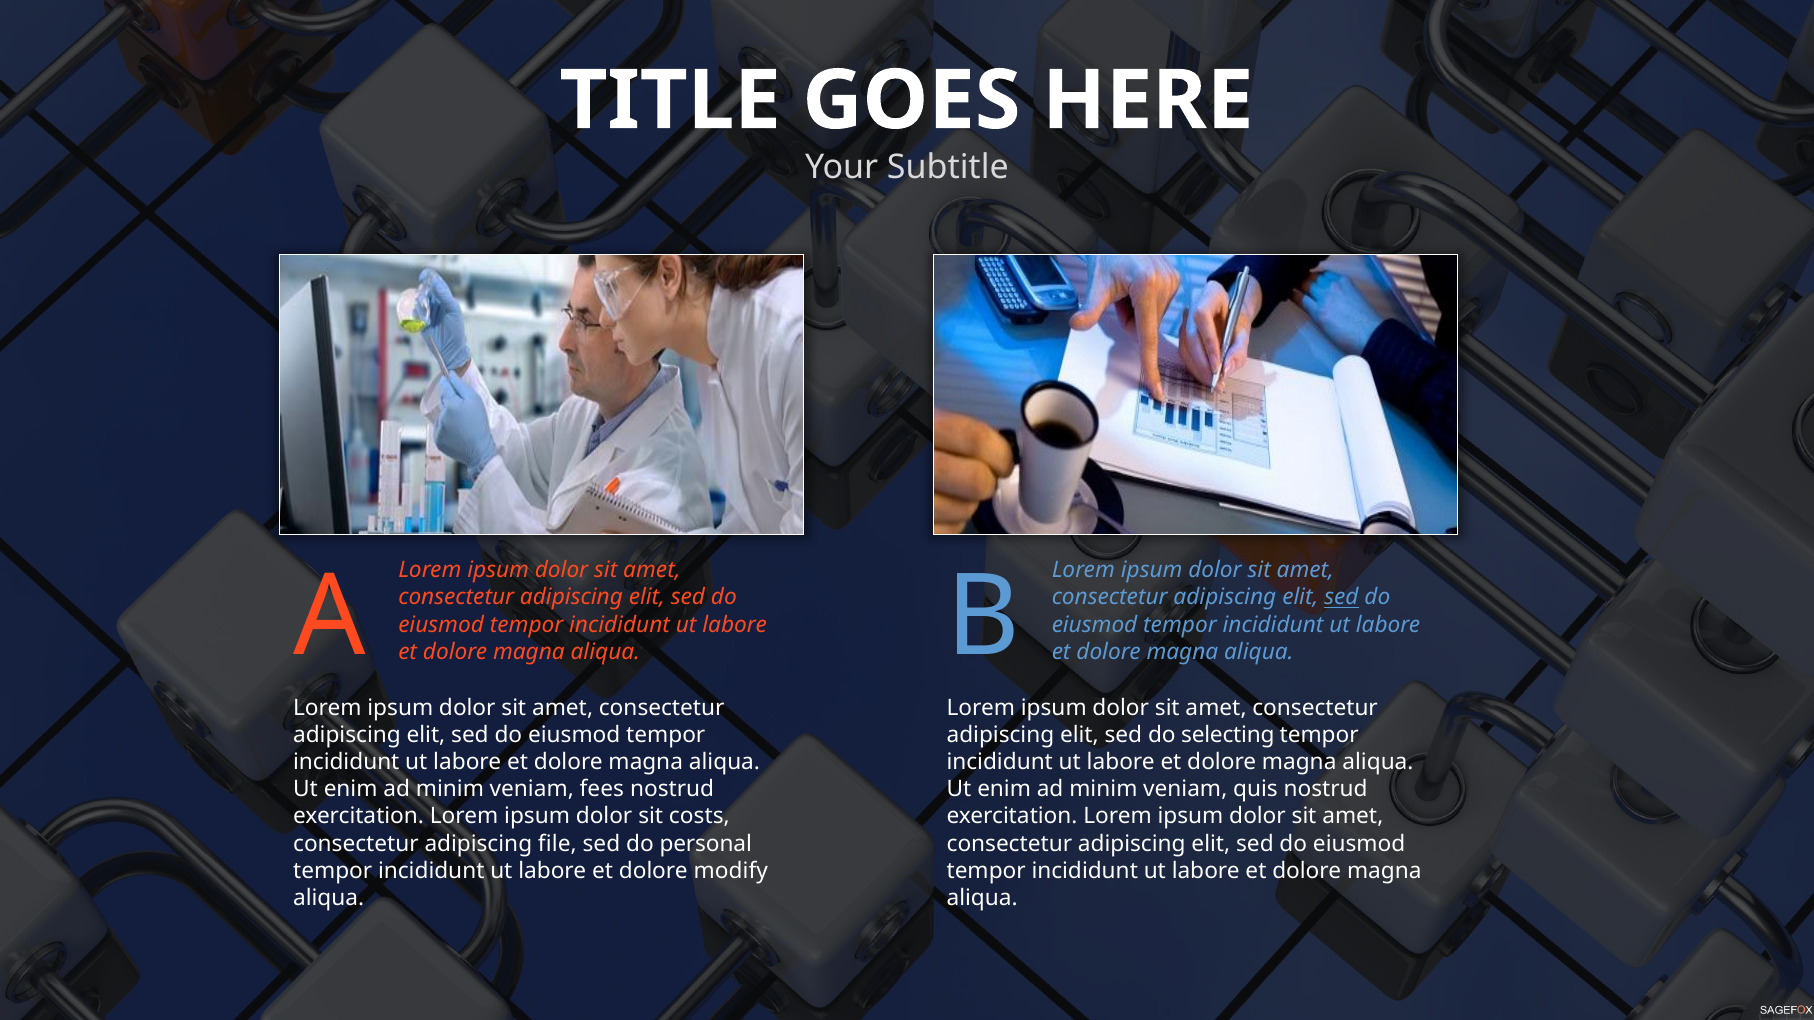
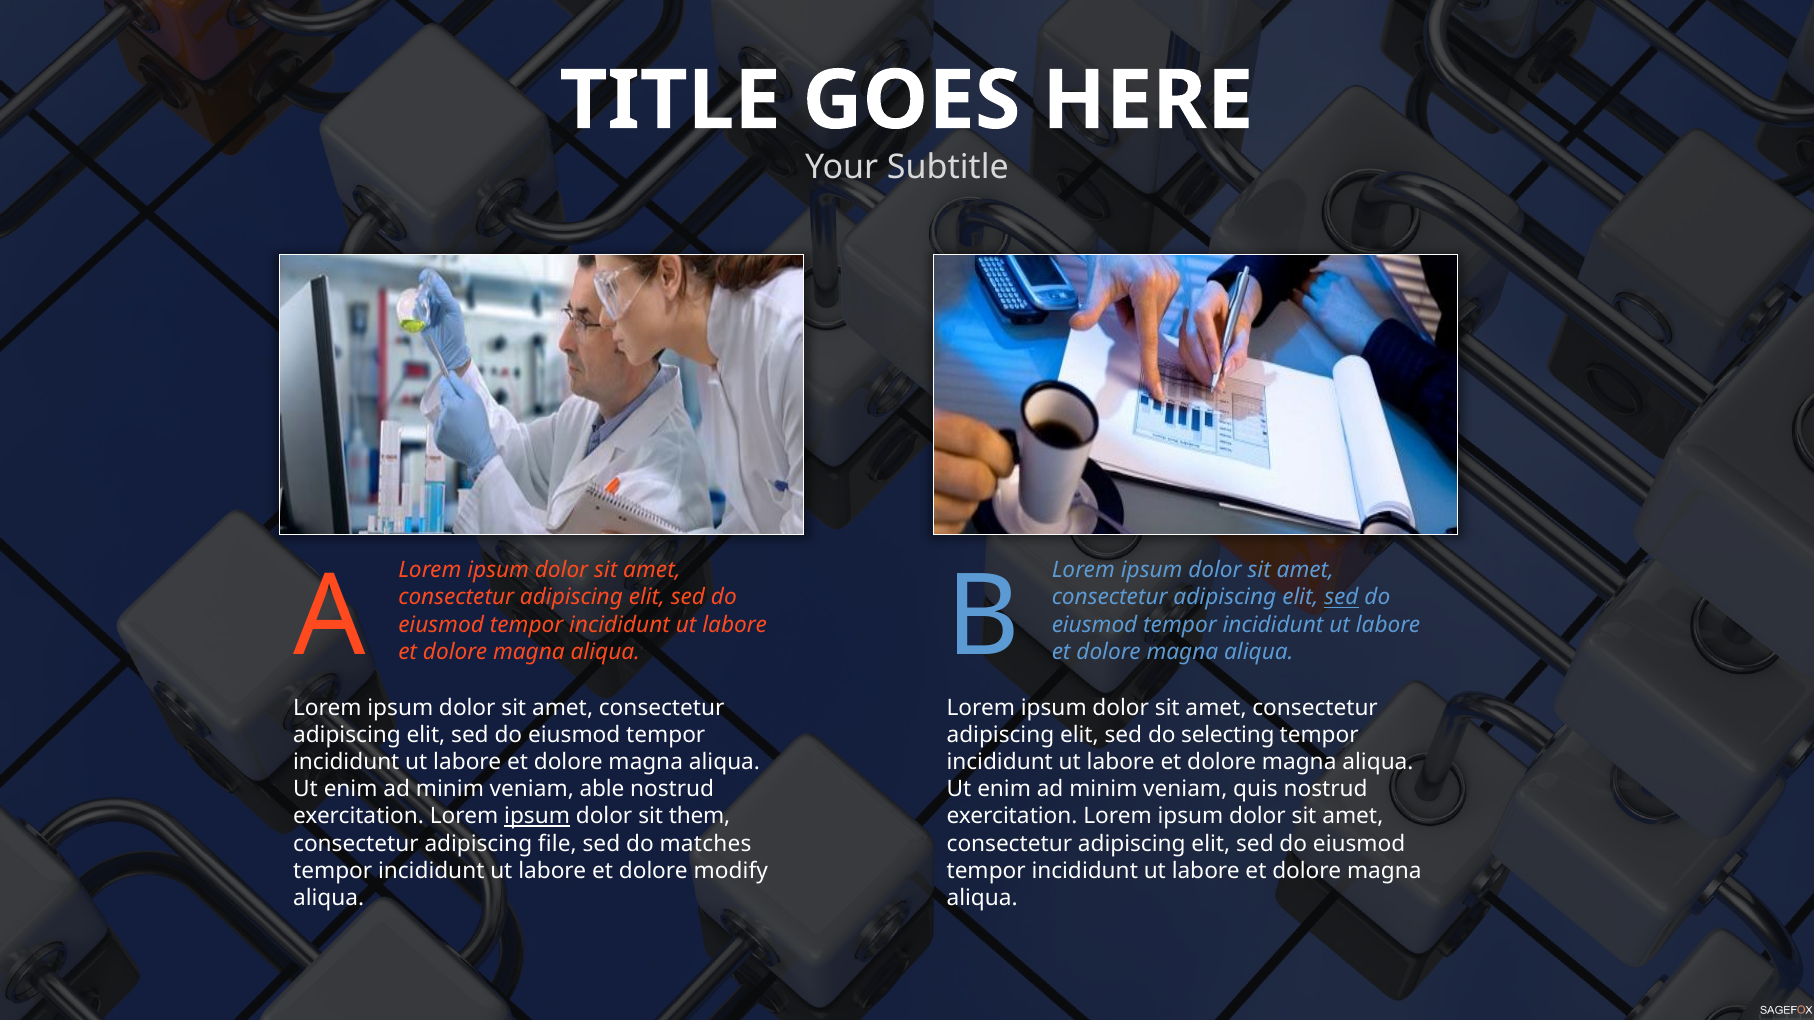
fees: fees -> able (602, 789)
ipsum underline: none -> present (537, 817)
costs: costs -> them (699, 817)
personal: personal -> matches (706, 844)
